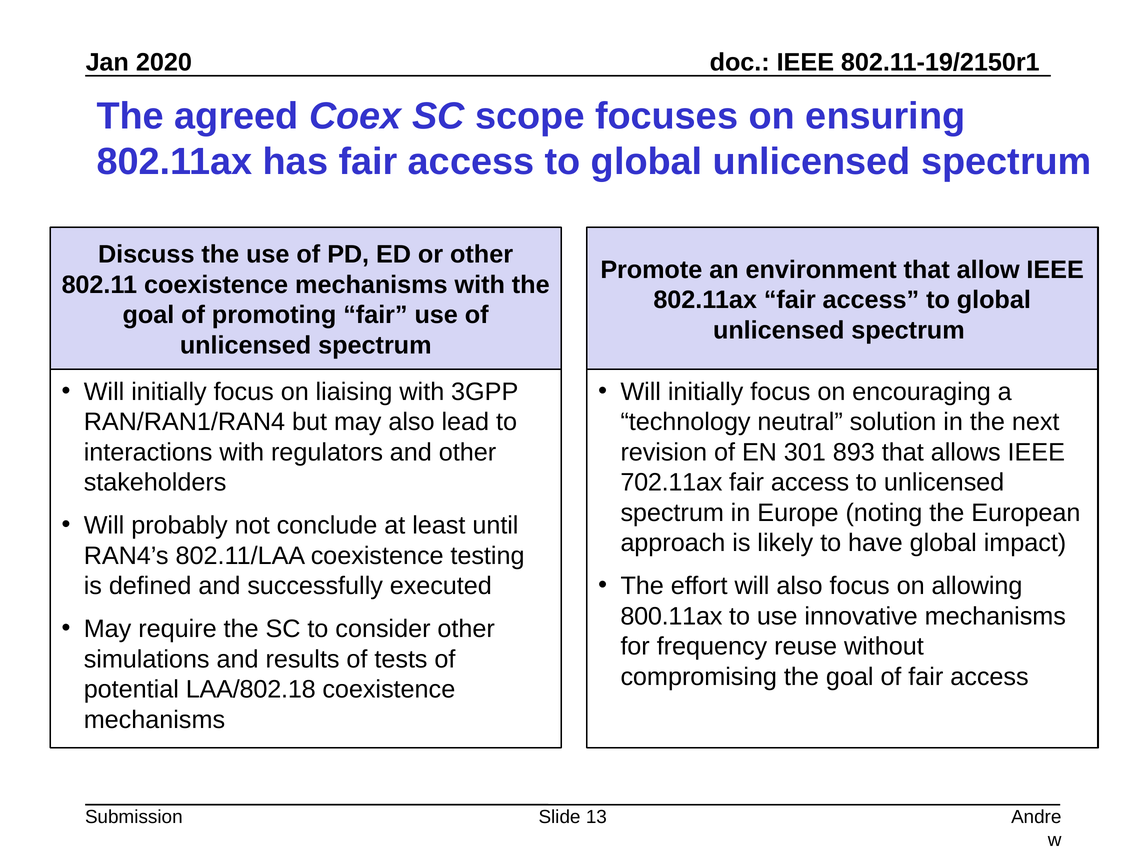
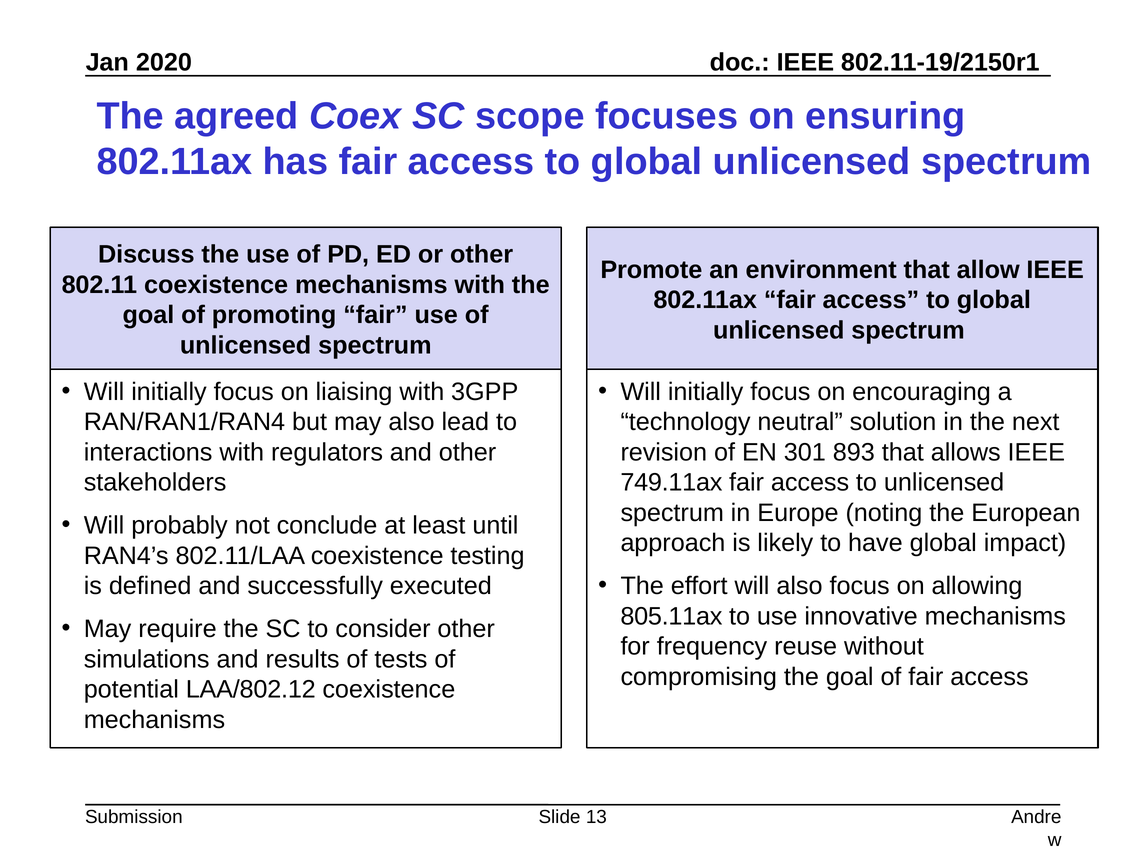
702.11ax: 702.11ax -> 749.11ax (671, 483)
800.11ax: 800.11ax -> 805.11ax (671, 616)
LAA/802.18: LAA/802.18 -> LAA/802.12 (251, 690)
